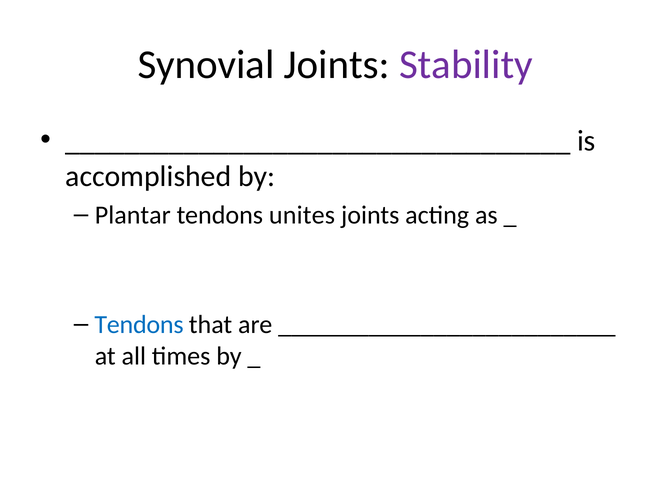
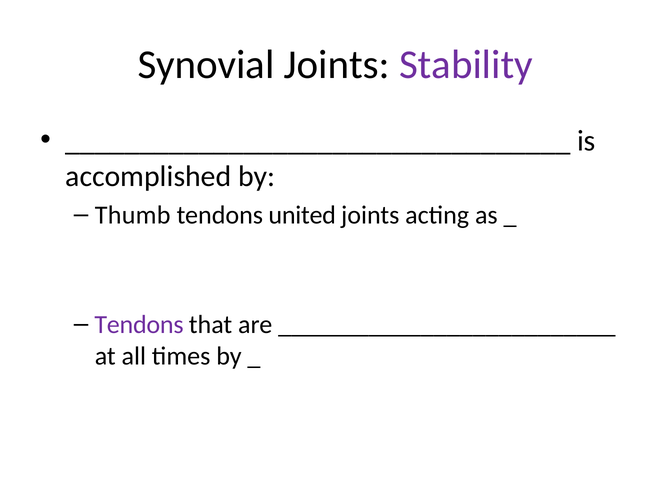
Plantar: Plantar -> Thumb (133, 215)
unites: unites -> united (302, 215)
Tendons colour: blue -> purple (139, 325)
